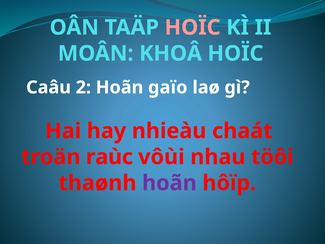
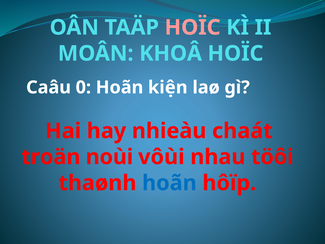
2: 2 -> 0 (83, 87)
gaïo: gaïo -> kiện (168, 87)
raùc: raùc -> noùi (109, 157)
hoãn colour: purple -> blue (169, 183)
